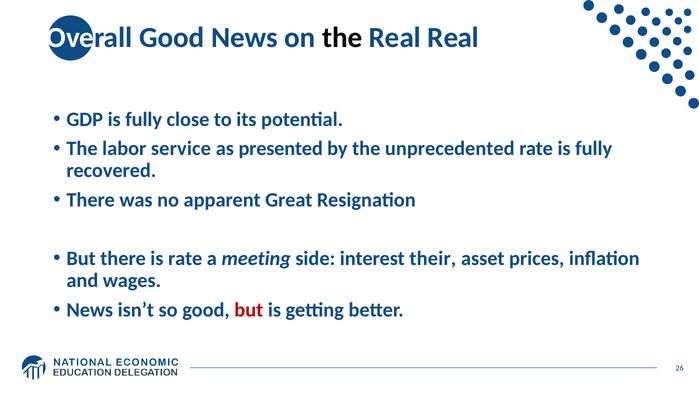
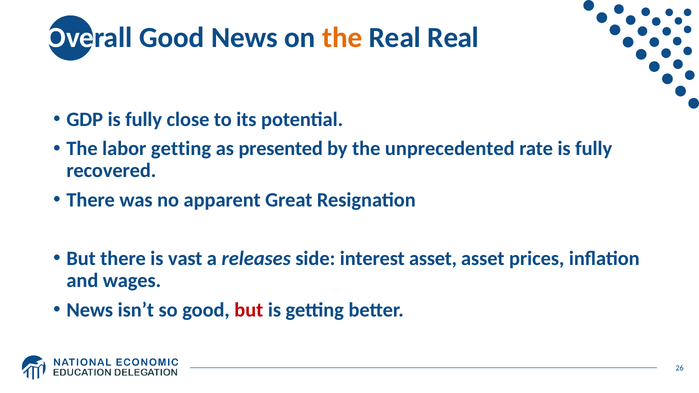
the colour: black -> orange (342, 38)
labor service: service -> getting (181, 149)
is rate: rate -> vast (185, 259)
meeting: meeting -> releases (256, 259)
interest their: their -> asset (433, 259)
